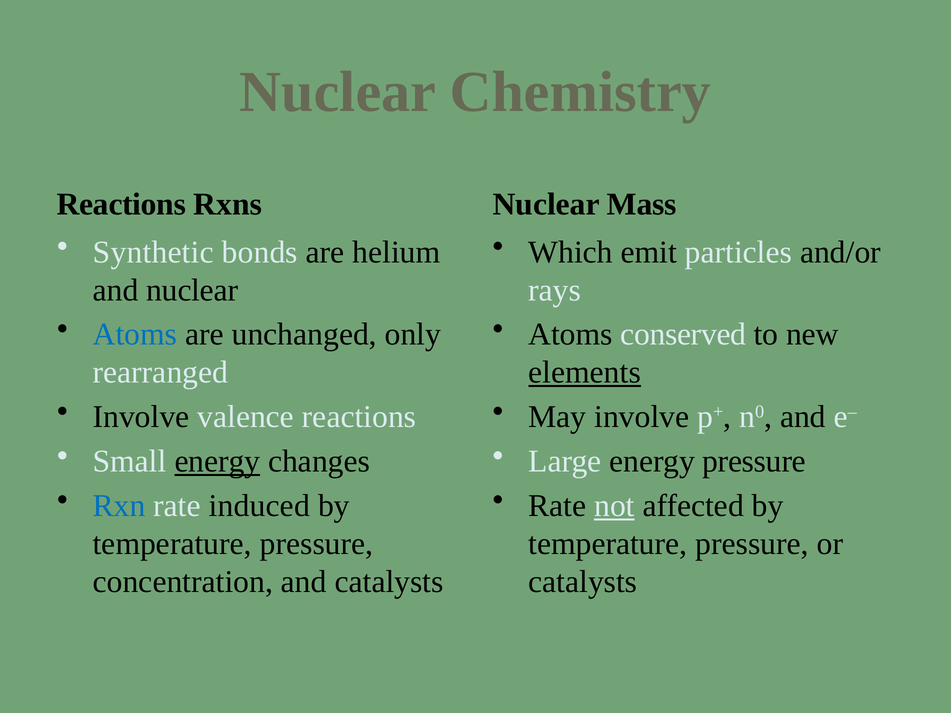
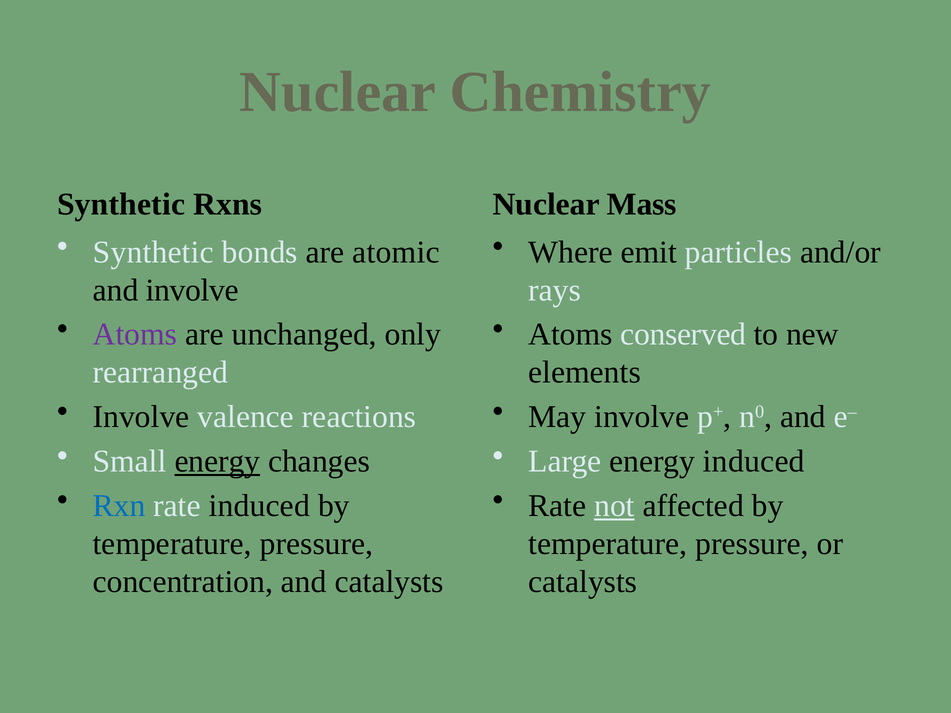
Reactions: Reactions -> Synthetic (121, 205)
helium: helium -> atomic (396, 252)
Which: Which -> Where (570, 252)
and nuclear: nuclear -> involve (192, 290)
Atoms colour: blue -> purple (135, 335)
elements underline: present -> none (585, 373)
energy pressure: pressure -> induced (754, 461)
